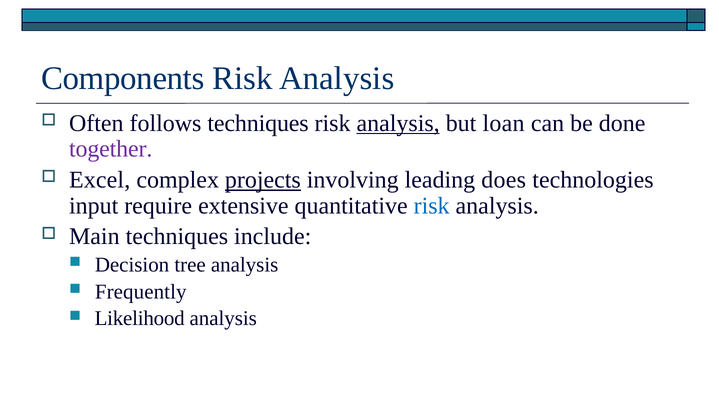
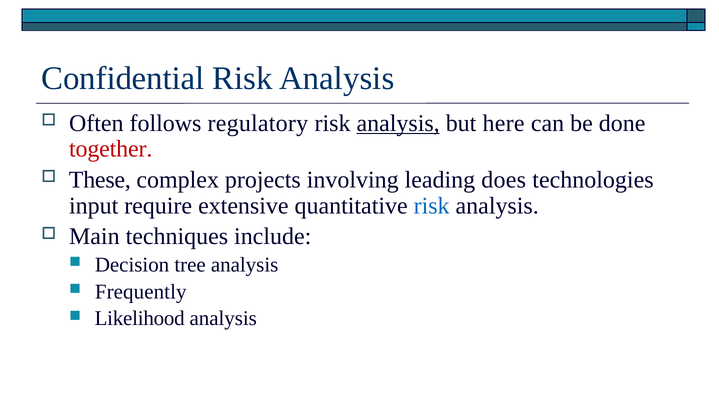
Components: Components -> Confidential (123, 79)
follows techniques: techniques -> regulatory (258, 123)
loan: loan -> here (504, 123)
together colour: purple -> red (111, 149)
Excel: Excel -> These (100, 180)
projects underline: present -> none (263, 180)
